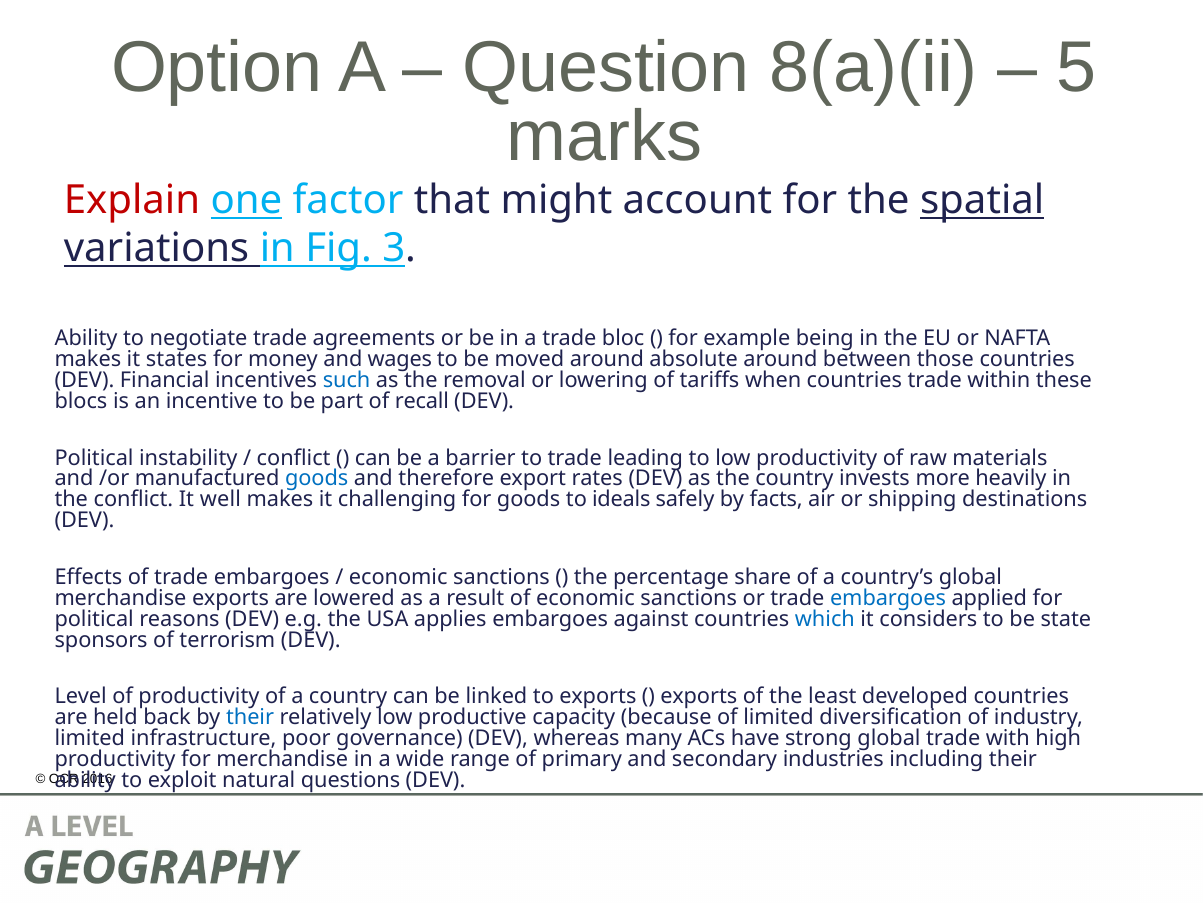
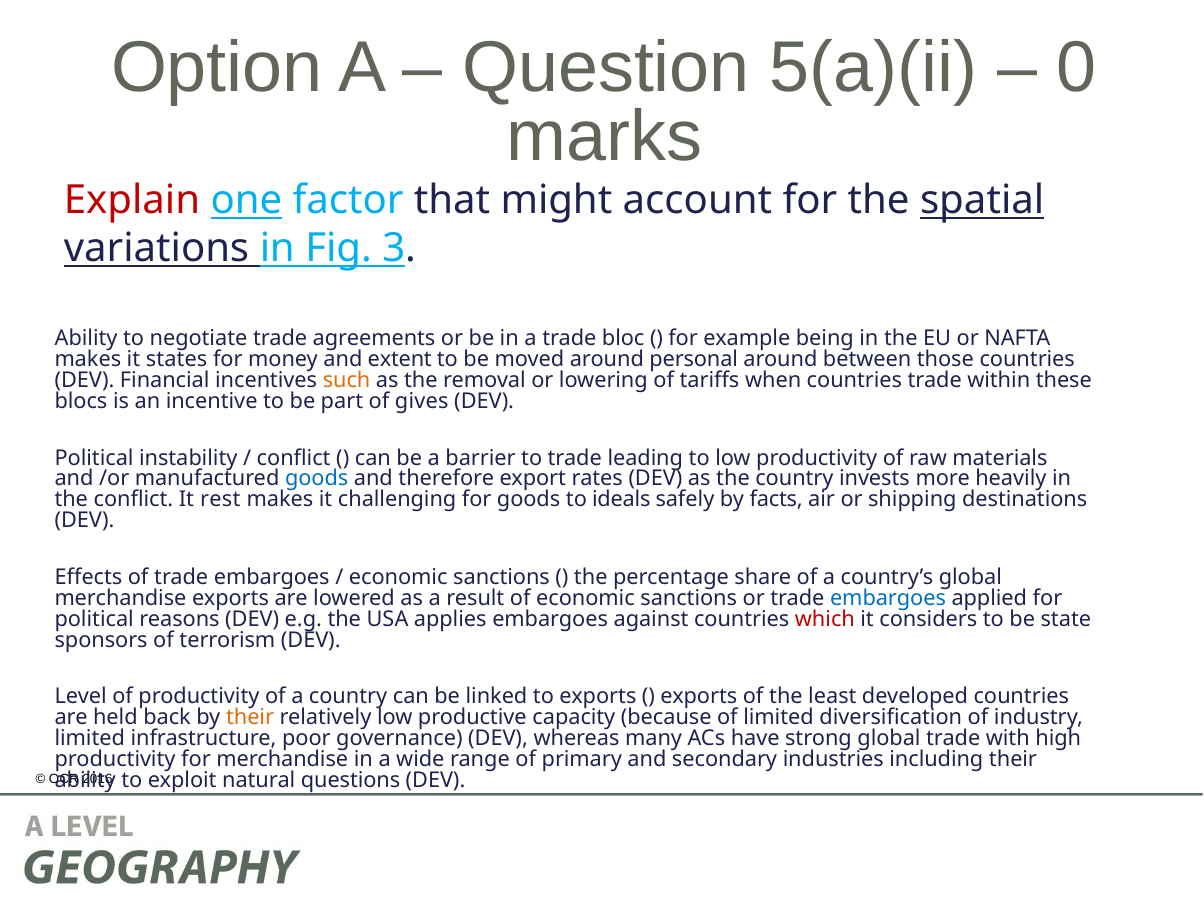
8(a)(ii: 8(a)(ii -> 5(a)(ii (873, 68)
5: 5 -> 0 (1077, 68)
wages: wages -> extent (400, 359)
absolute: absolute -> personal (694, 359)
such colour: blue -> orange (347, 380)
recall: recall -> gives (422, 401)
well: well -> rest (220, 500)
which colour: blue -> red (825, 619)
their colour: blue -> orange (250, 717)
